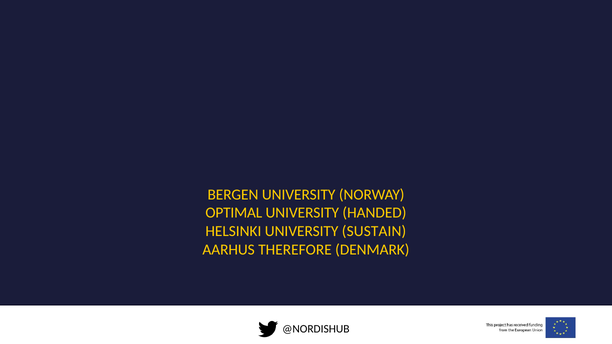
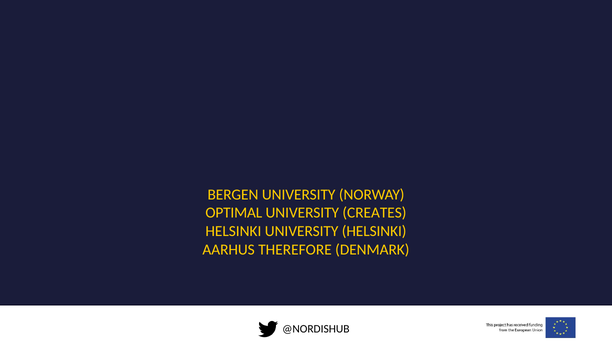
HANDED: HANDED -> CREATES (374, 213)
UNIVERSITY SUSTAIN: SUSTAIN -> HELSINKI (374, 231)
